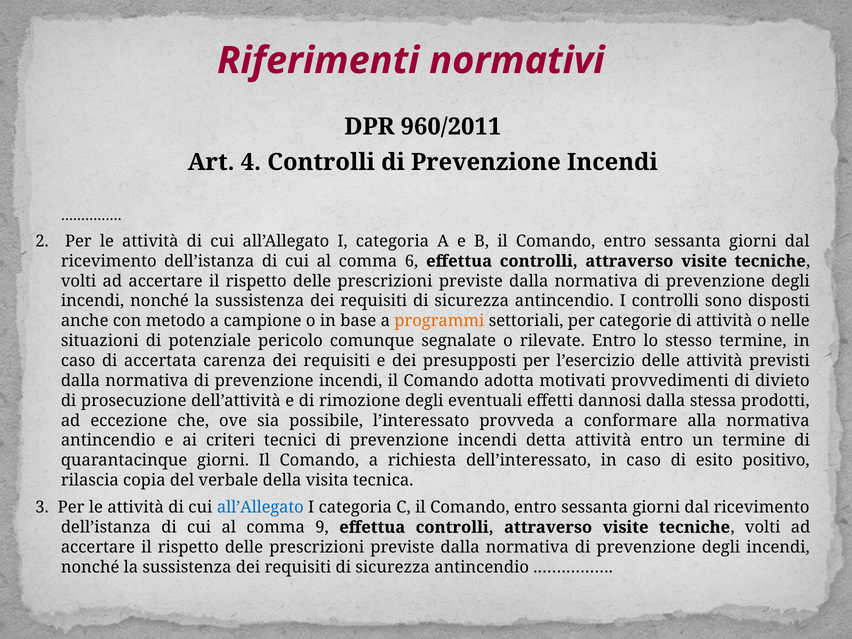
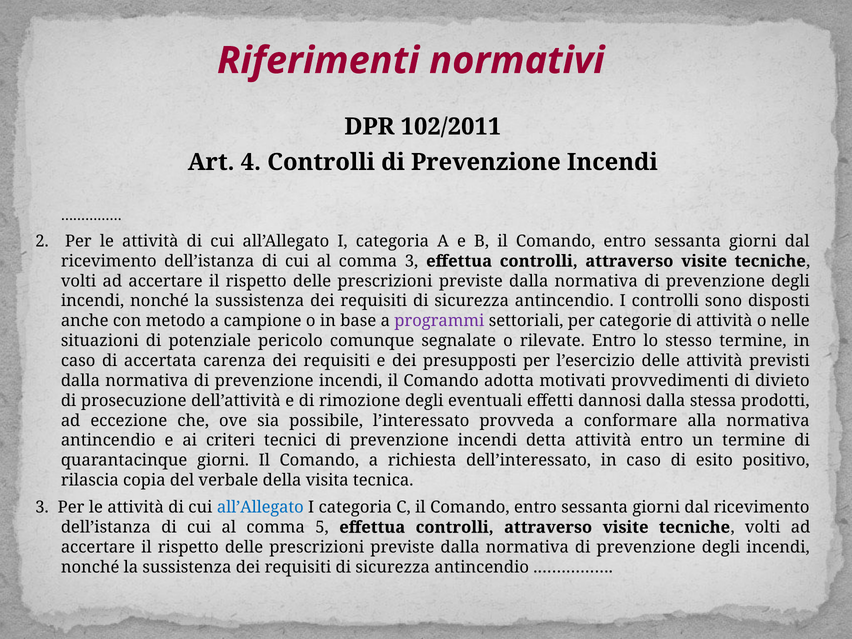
960/2011: 960/2011 -> 102/2011 (451, 127)
comma 6: 6 -> 3 (412, 261)
programmi colour: orange -> purple (439, 321)
9: 9 -> 5 (322, 527)
